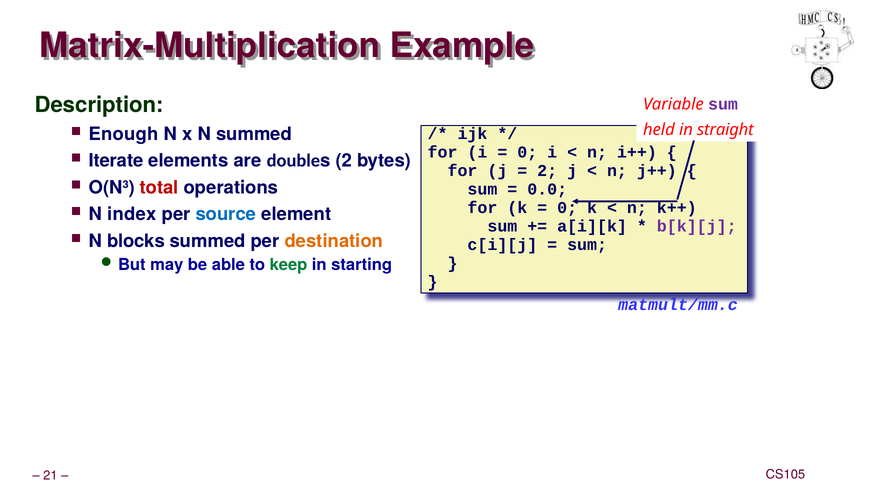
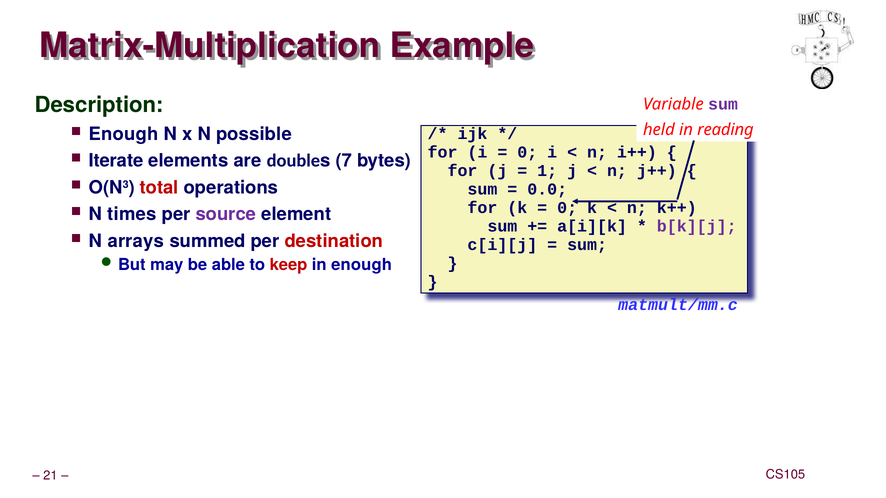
straight: straight -> reading (725, 130)
N summed: summed -> possible (254, 134)
doubles 2: 2 -> 7 (344, 161)
2: 2 -> 1 (547, 171)
index: index -> times (132, 214)
source colour: blue -> purple (226, 214)
blocks: blocks -> arrays (136, 241)
destination colour: orange -> red (334, 241)
keep colour: green -> red (289, 265)
in starting: starting -> enough (362, 265)
